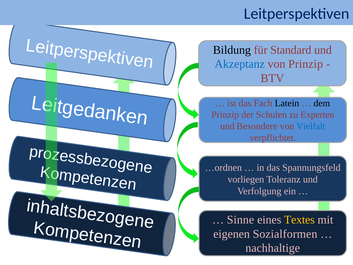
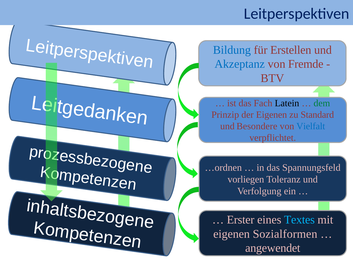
Bildung colour: black -> blue (232, 50)
Standard: Standard -> Erstellen (291, 50)
von Prinzip: Prinzip -> Fremde (306, 64)
dem colour: black -> green (322, 103)
der Schulen: Schulen -> Eigenen (272, 115)
Experten: Experten -> Standard (317, 115)
Sinne: Sinne -> Erster (241, 220)
Textes colour: yellow -> light blue (299, 220)
nachhaltige: nachhaltige -> angewendet (273, 248)
